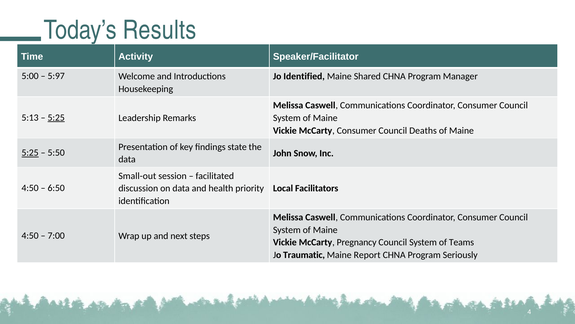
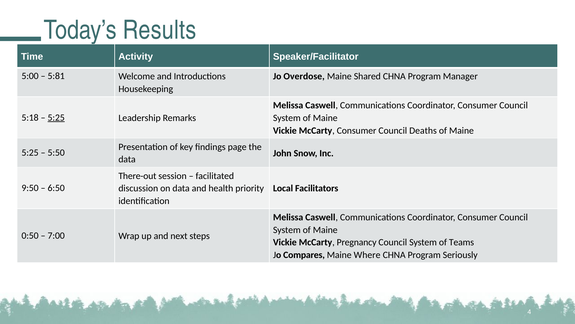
5:97: 5:97 -> 5:81 (56, 76)
Identified: Identified -> Overdose (304, 76)
5:13: 5:13 -> 5:18 (30, 117)
state: state -> page (237, 147)
5:25 underline: present -> none (30, 153)
Small-out: Small-out -> There-out (137, 176)
4:50: 4:50 -> 9:50 (30, 188)
4:50: 4:50 -> 0:50 (30, 235)
Traumatic: Traumatic -> Compares (304, 255)
Report: Report -> Where (367, 255)
